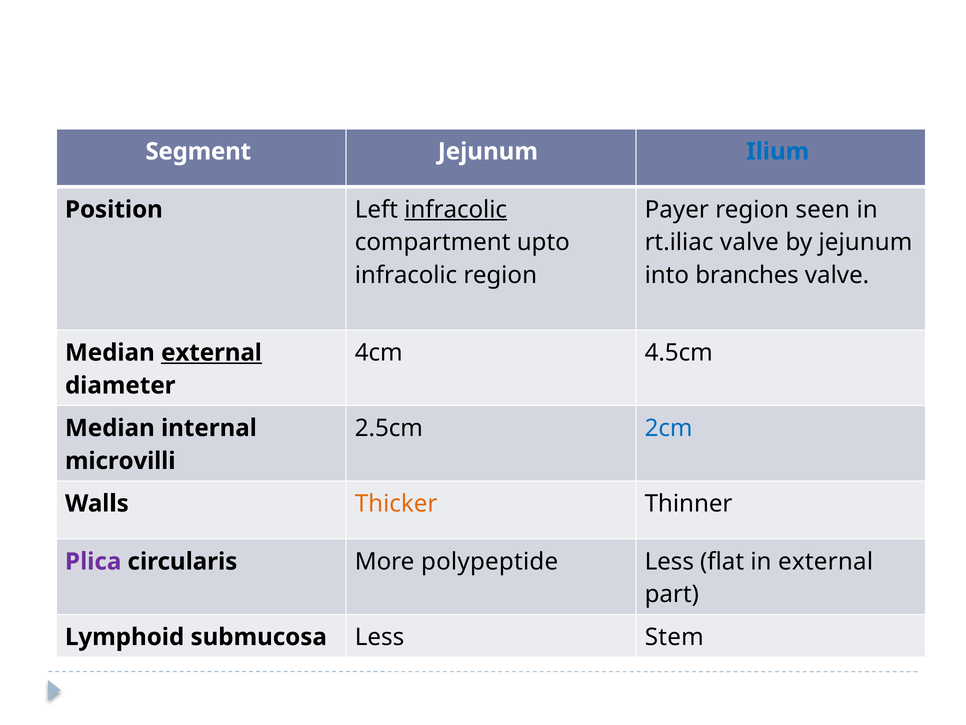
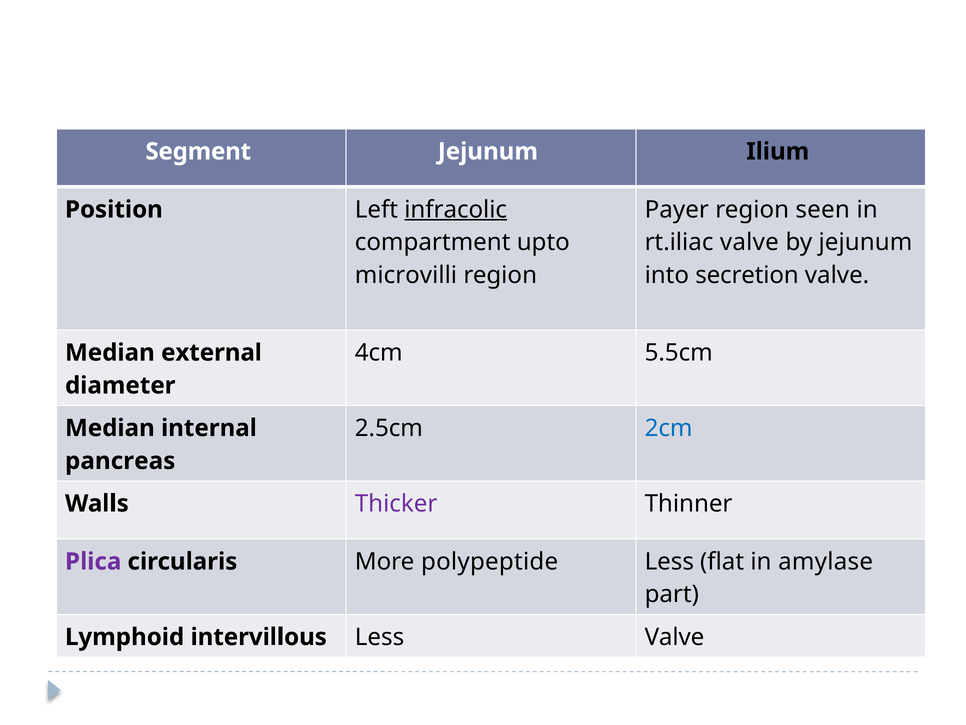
Ilium colour: blue -> black (778, 151)
infracolic: infracolic -> microvilli (406, 275)
branches: branches -> secretion (747, 275)
4.5cm: 4.5cm -> 5.5cm (679, 352)
external underline: present -> none (212, 352)
microvilli: microvilli -> pancreas (120, 461)
Thicker colour: orange -> purple (396, 503)
in external: external -> amylase (826, 561)
submucosa: submucosa -> intervillous (259, 637)
Less Stem: Stem -> Valve (674, 637)
